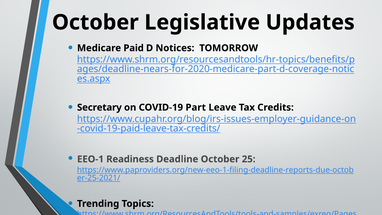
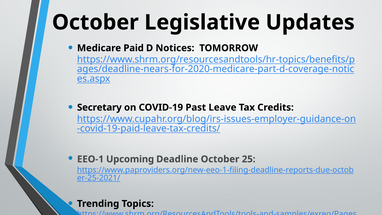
Part: Part -> Past (196, 107)
Readiness: Readiness -> Upcoming (130, 159)
